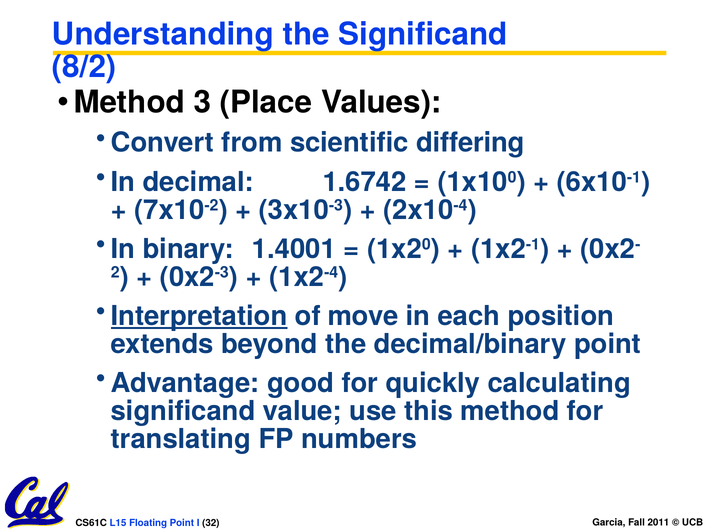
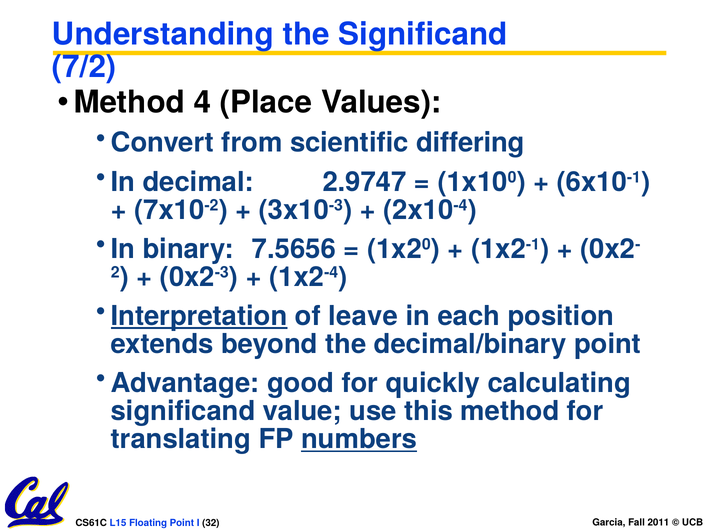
8/2: 8/2 -> 7/2 (84, 67)
3: 3 -> 4 (202, 102)
1.6742: 1.6742 -> 2.9747 (364, 182)
1.4001: 1.4001 -> 7.5656 (294, 249)
move: move -> leave (363, 316)
numbers underline: none -> present (359, 439)
